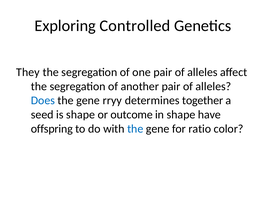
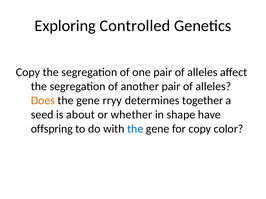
They: They -> Copy (28, 72)
Does colour: blue -> orange (43, 101)
is shape: shape -> about (81, 115)
outcome: outcome -> whether (131, 115)
for ratio: ratio -> copy (200, 129)
